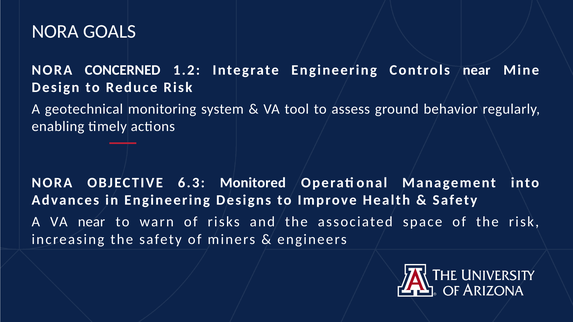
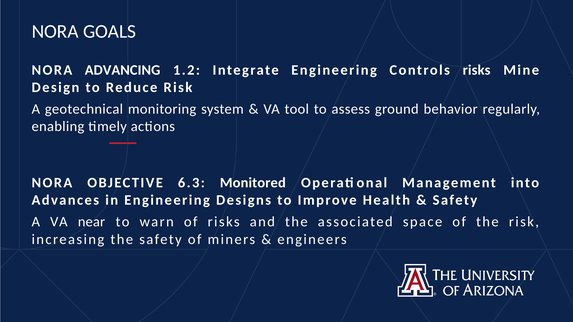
CONCERNED: CONCERNED -> ADVANCING (123, 70)
Controls near: near -> risks (477, 70)
